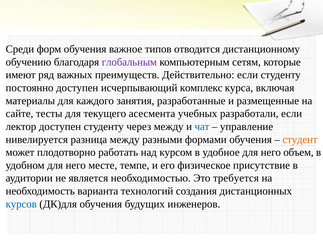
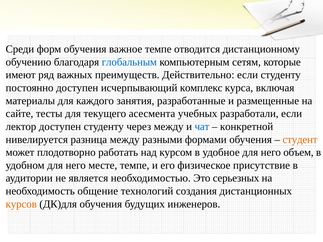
важное типов: типов -> темпе (158, 49)
глобальным colour: purple -> blue (129, 62)
управление: управление -> конкретной (247, 127)
требуется: требуется -> серьезных (236, 178)
варианта: варианта -> общение (98, 191)
курсов colour: blue -> orange (21, 204)
